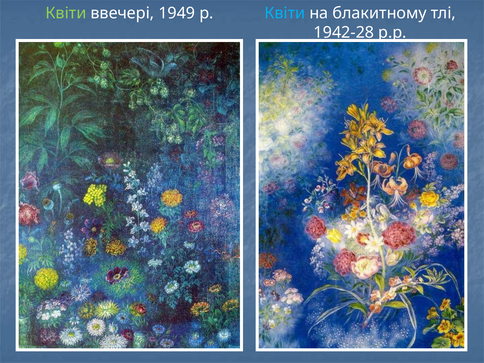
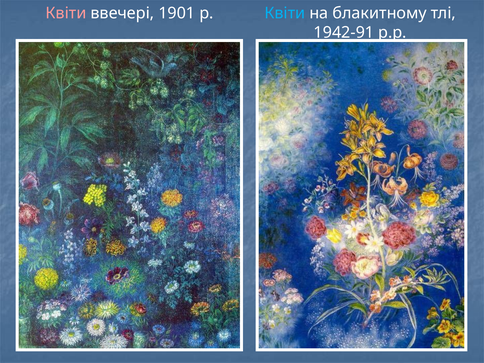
Квіти colour: light green -> pink (66, 13)
1949: 1949 -> 1901 (177, 13)
1942-28: 1942-28 -> 1942-91 (344, 33)
